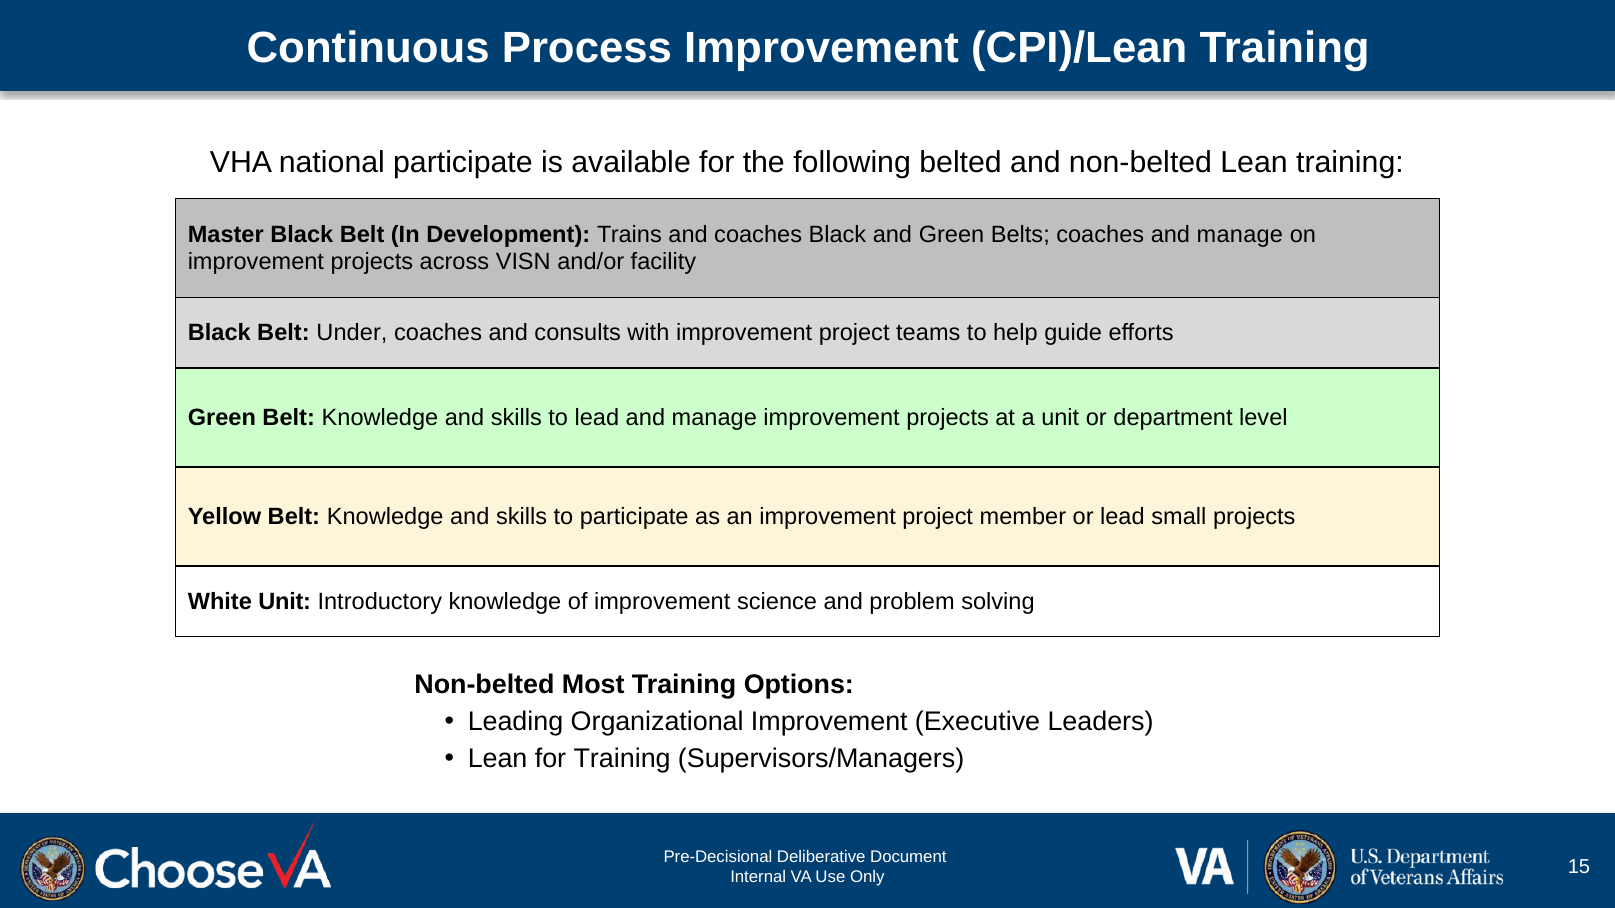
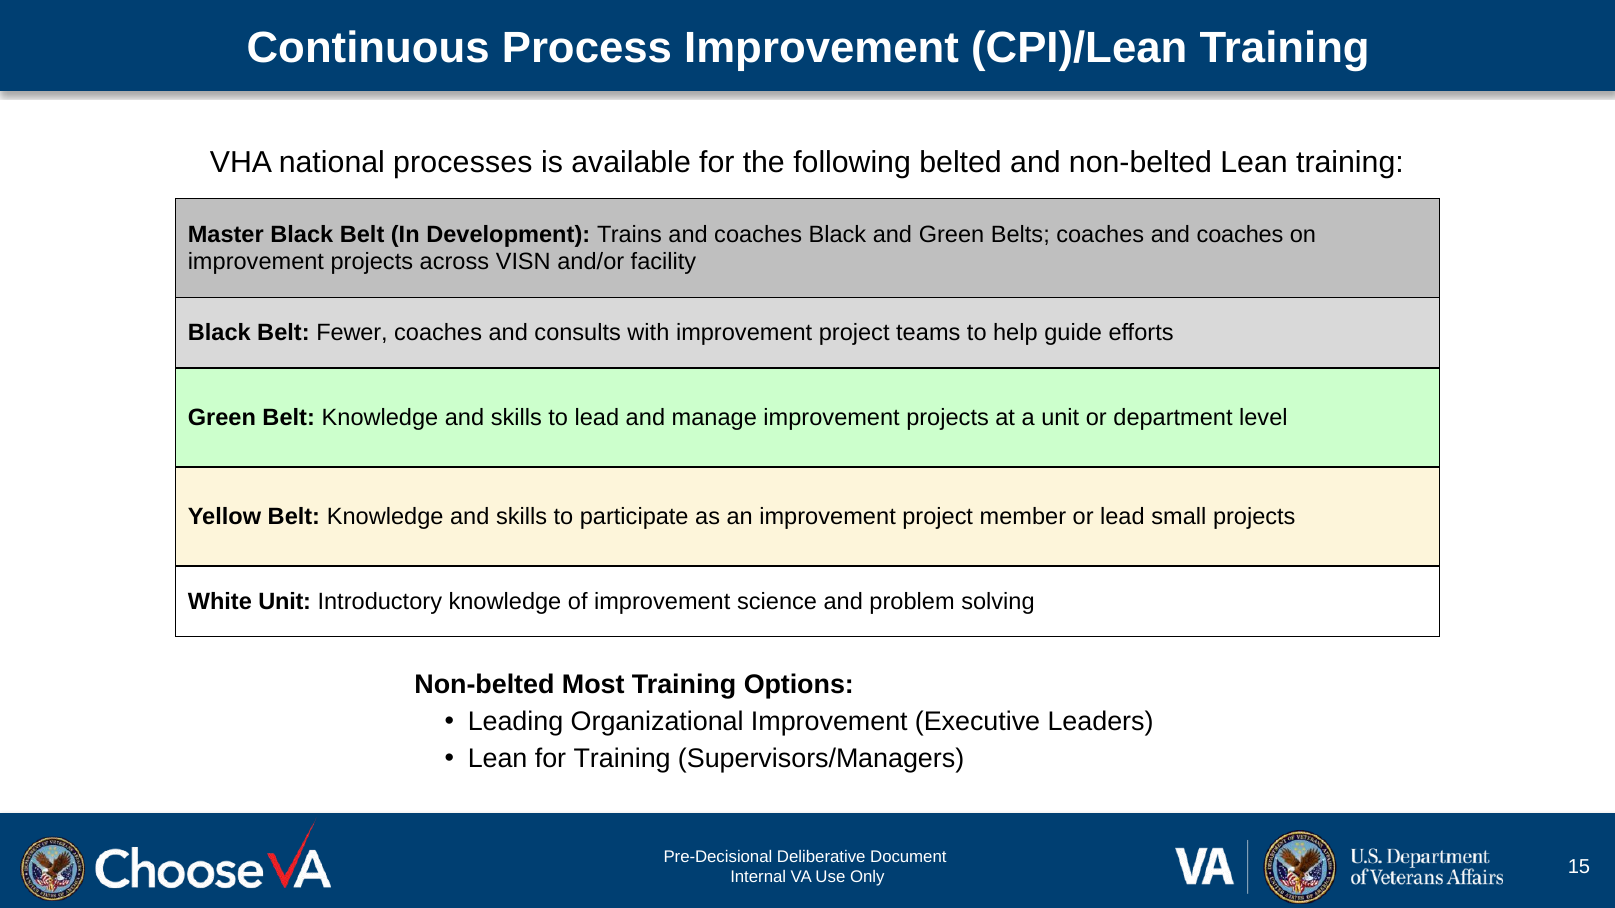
national participate: participate -> processes (463, 163)
coaches and manage: manage -> coaches (1240, 235)
Under: Under -> Fewer (352, 333)
